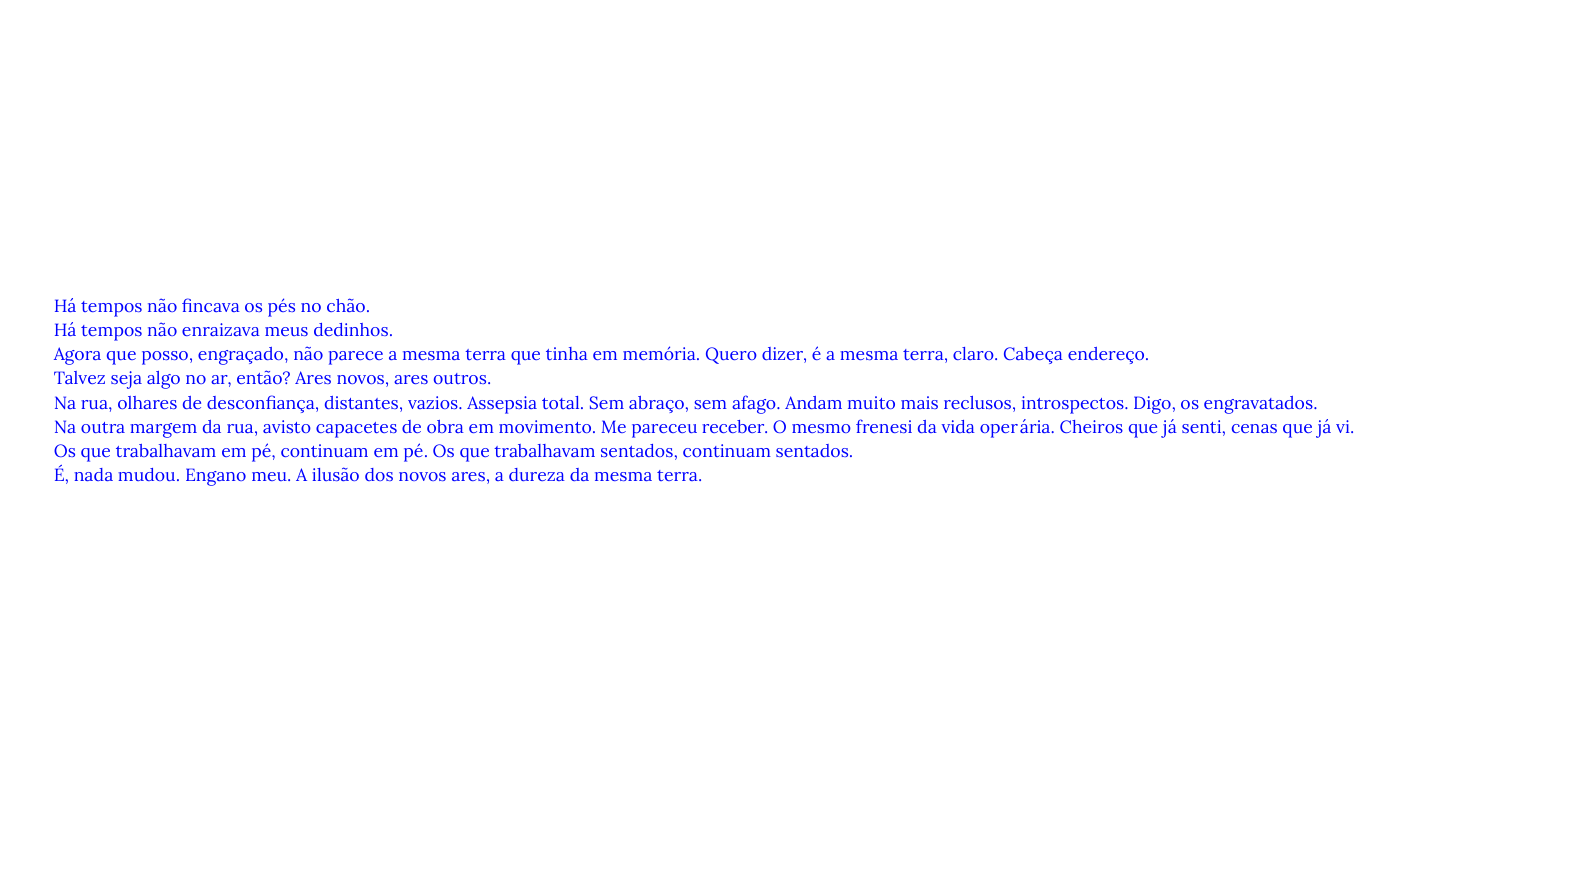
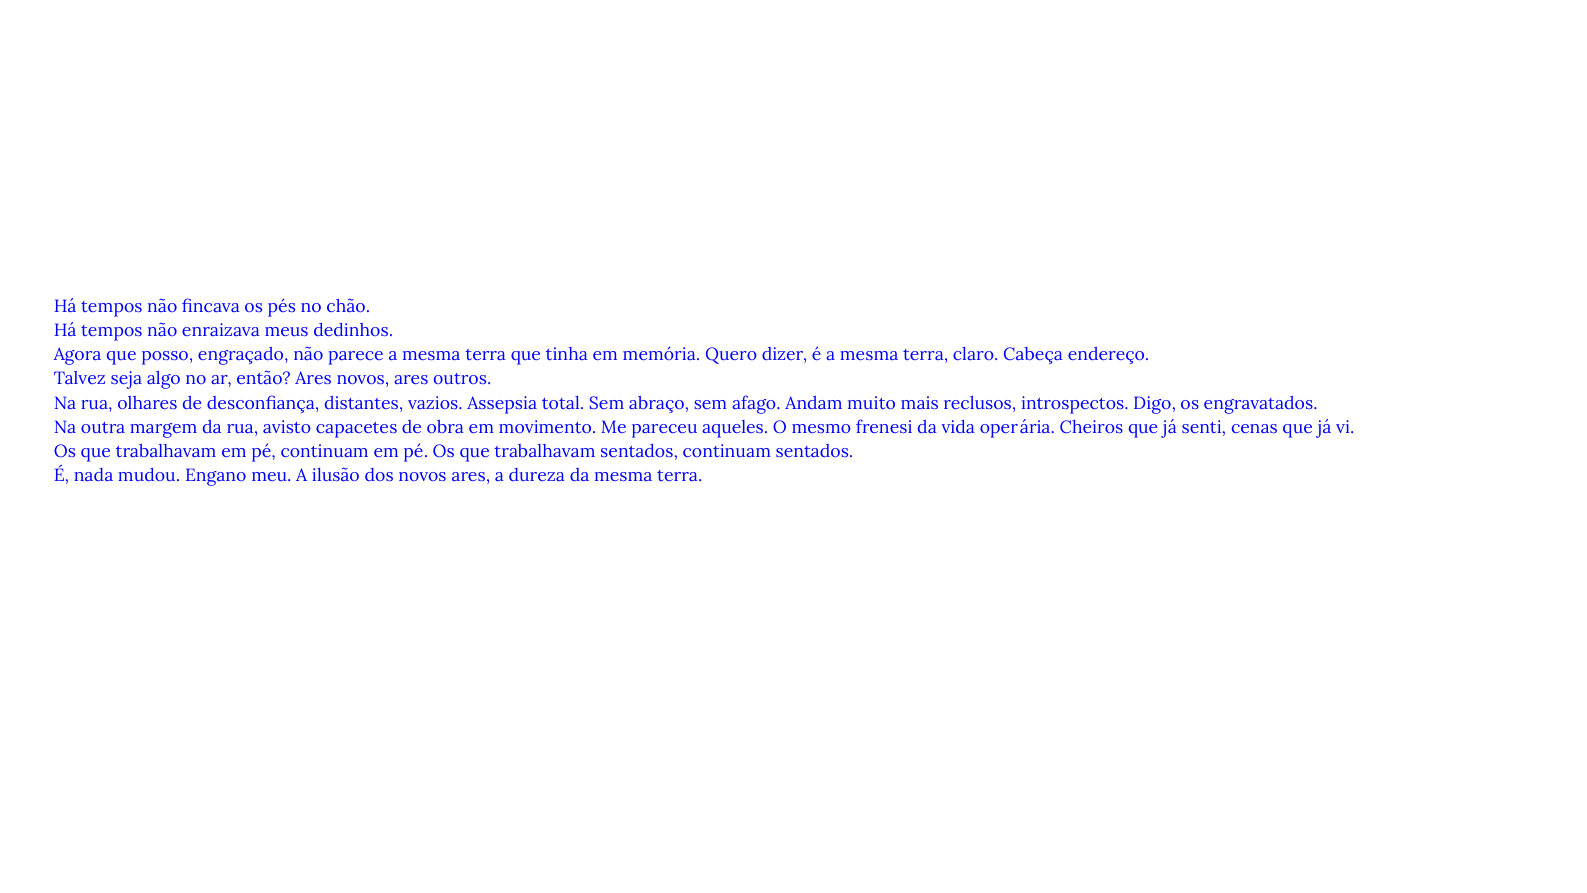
receber: receber -> aqueles (735, 427)
